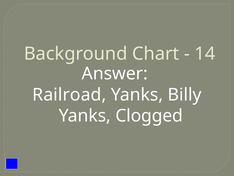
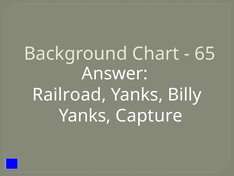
14: 14 -> 65 (205, 54)
Clogged: Clogged -> Capture (149, 115)
